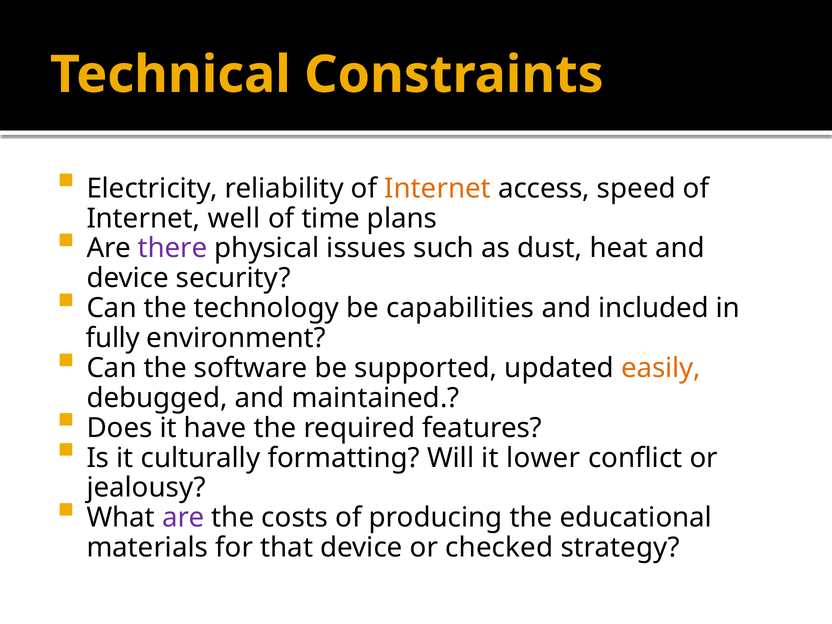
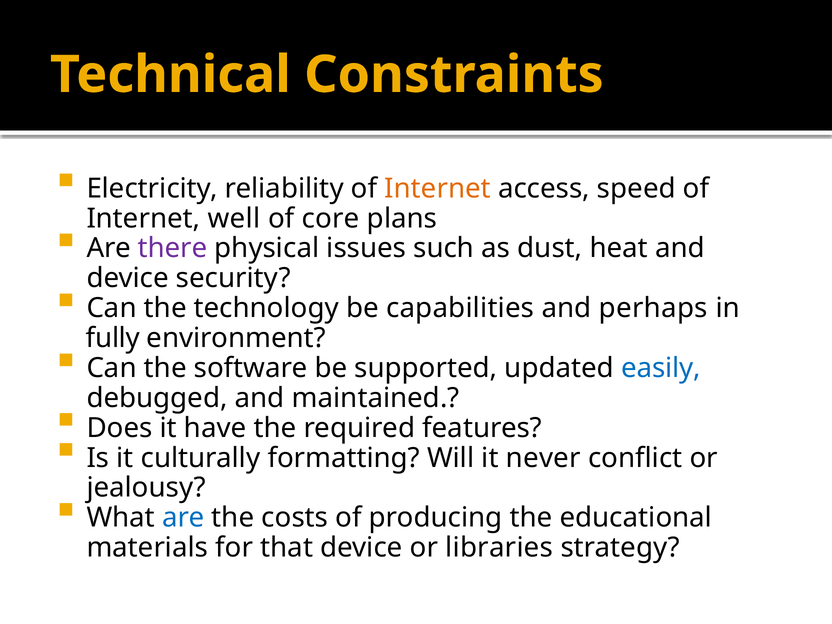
time: time -> core (331, 218)
included: included -> perhaps (653, 308)
easily colour: orange -> blue (661, 368)
lower: lower -> never (543, 458)
are colour: purple -> blue (183, 518)
checked: checked -> libraries (499, 548)
